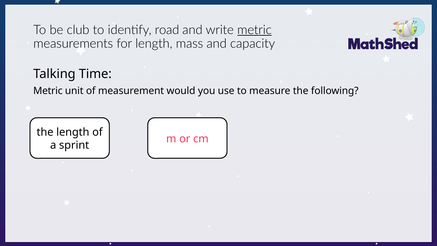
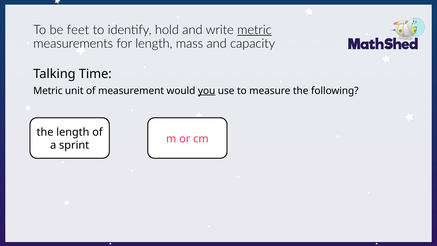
club: club -> feet (78, 30)
road: road -> hold (167, 30)
you underline: none -> present (207, 91)
